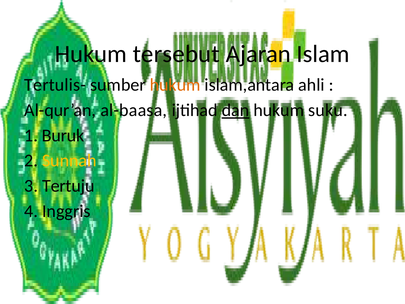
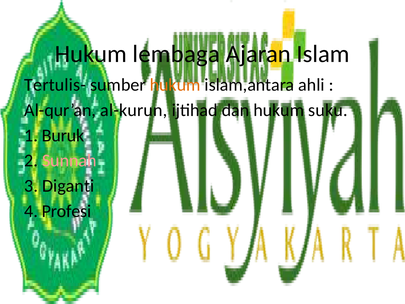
tersebut: tersebut -> lembaga (176, 54)
al-baasa: al-baasa -> al-kurun (134, 110)
dan underline: present -> none (236, 110)
Sunnah colour: yellow -> pink (69, 161)
Tertuju: Tertuju -> Diganti (68, 186)
Inggris: Inggris -> Profesi (66, 211)
